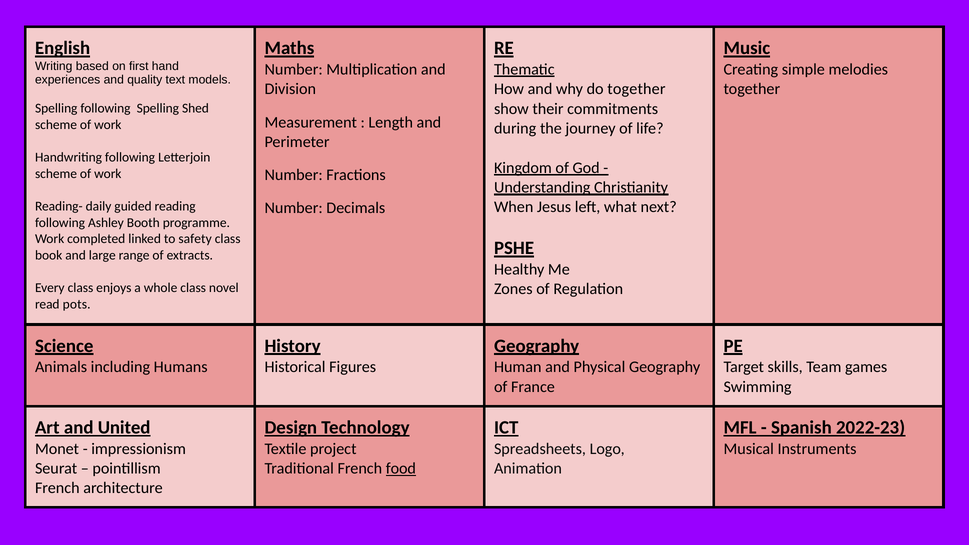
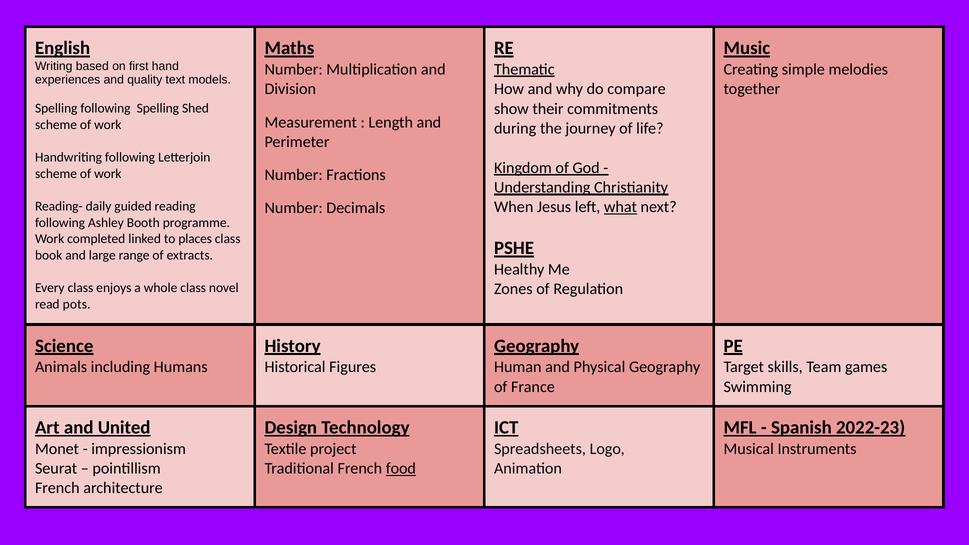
do together: together -> compare (636, 89)
what underline: none -> present (620, 207)
safety: safety -> places (195, 239)
